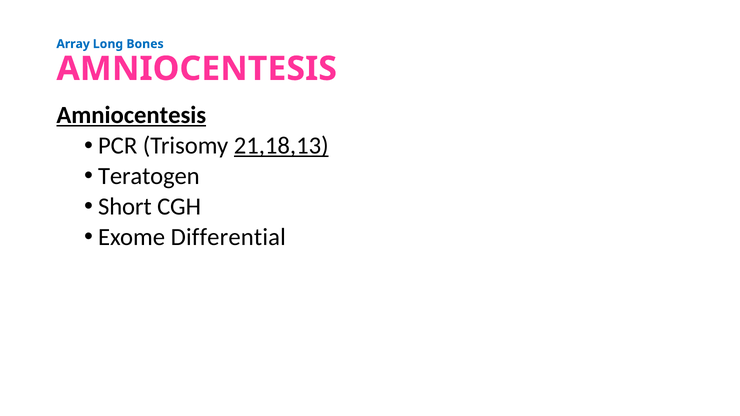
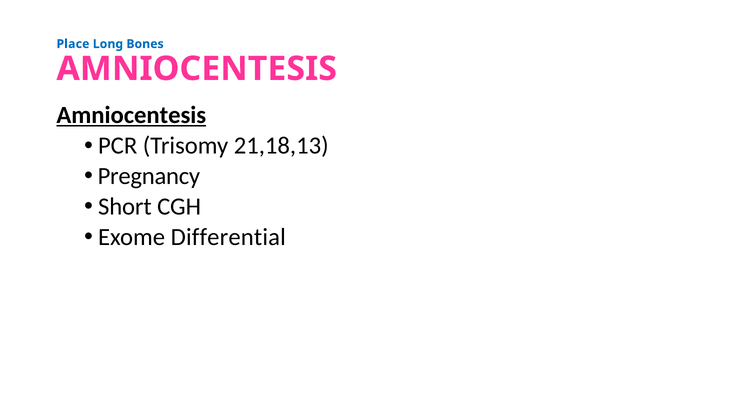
Array: Array -> Place (73, 44)
21,18,13 underline: present -> none (281, 146)
Teratogen: Teratogen -> Pregnancy (149, 176)
